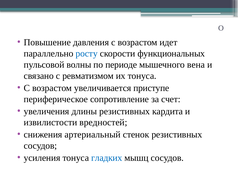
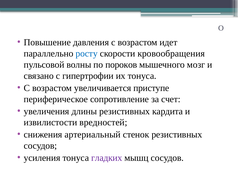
функциональных: функциональных -> кровообращения (171, 53)
периоде: периоде -> пороков (121, 65)
вена: вена -> мозг (196, 65)
ревматизмом: ревматизмом -> гипертрофии (88, 76)
гладких colour: blue -> purple (107, 157)
